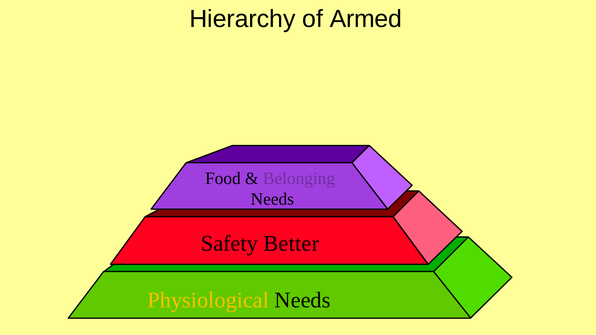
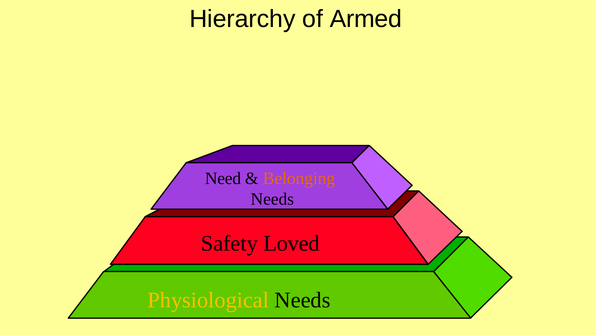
Food: Food -> Need (223, 178)
Belonging colour: purple -> orange (299, 178)
Better: Better -> Loved (292, 244)
